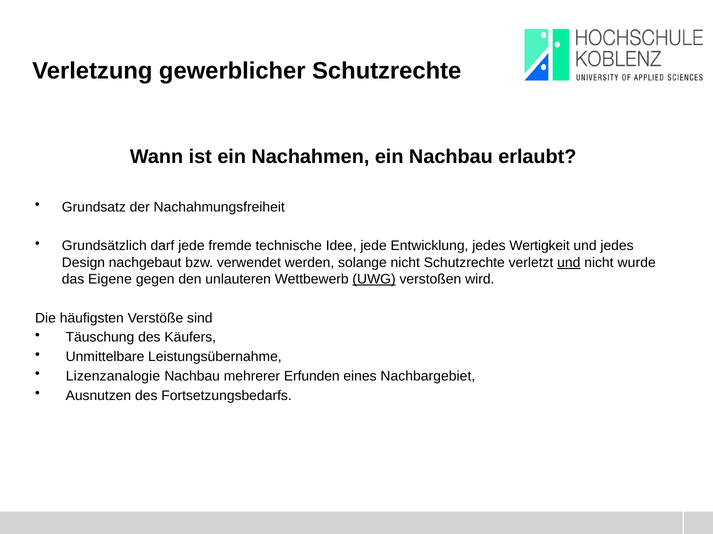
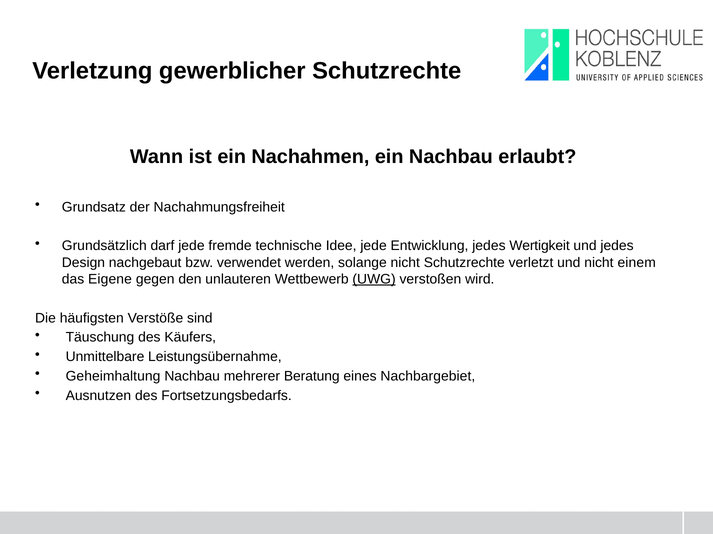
und underline: present -> none (569, 263)
wurde: wurde -> einem (637, 263)
Lizenzanalogie: Lizenzanalogie -> Geheimhaltung (113, 377)
Erfunden: Erfunden -> Beratung (312, 377)
